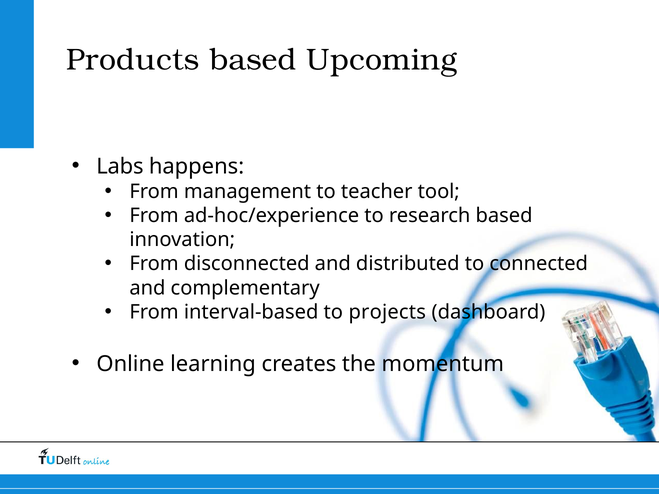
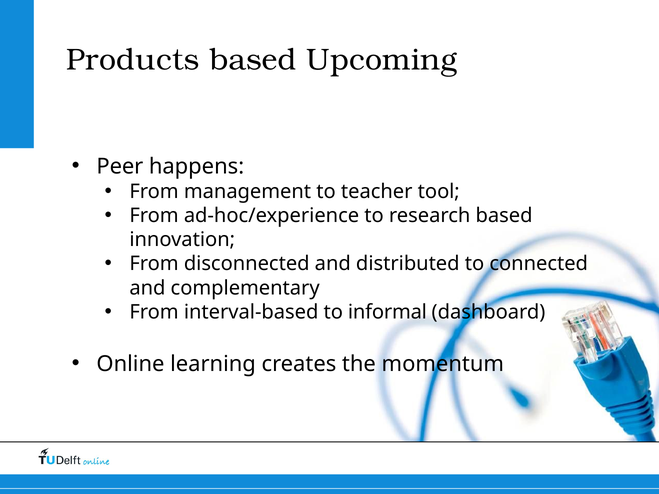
Labs: Labs -> Peer (120, 167)
projects: projects -> informal (387, 312)
